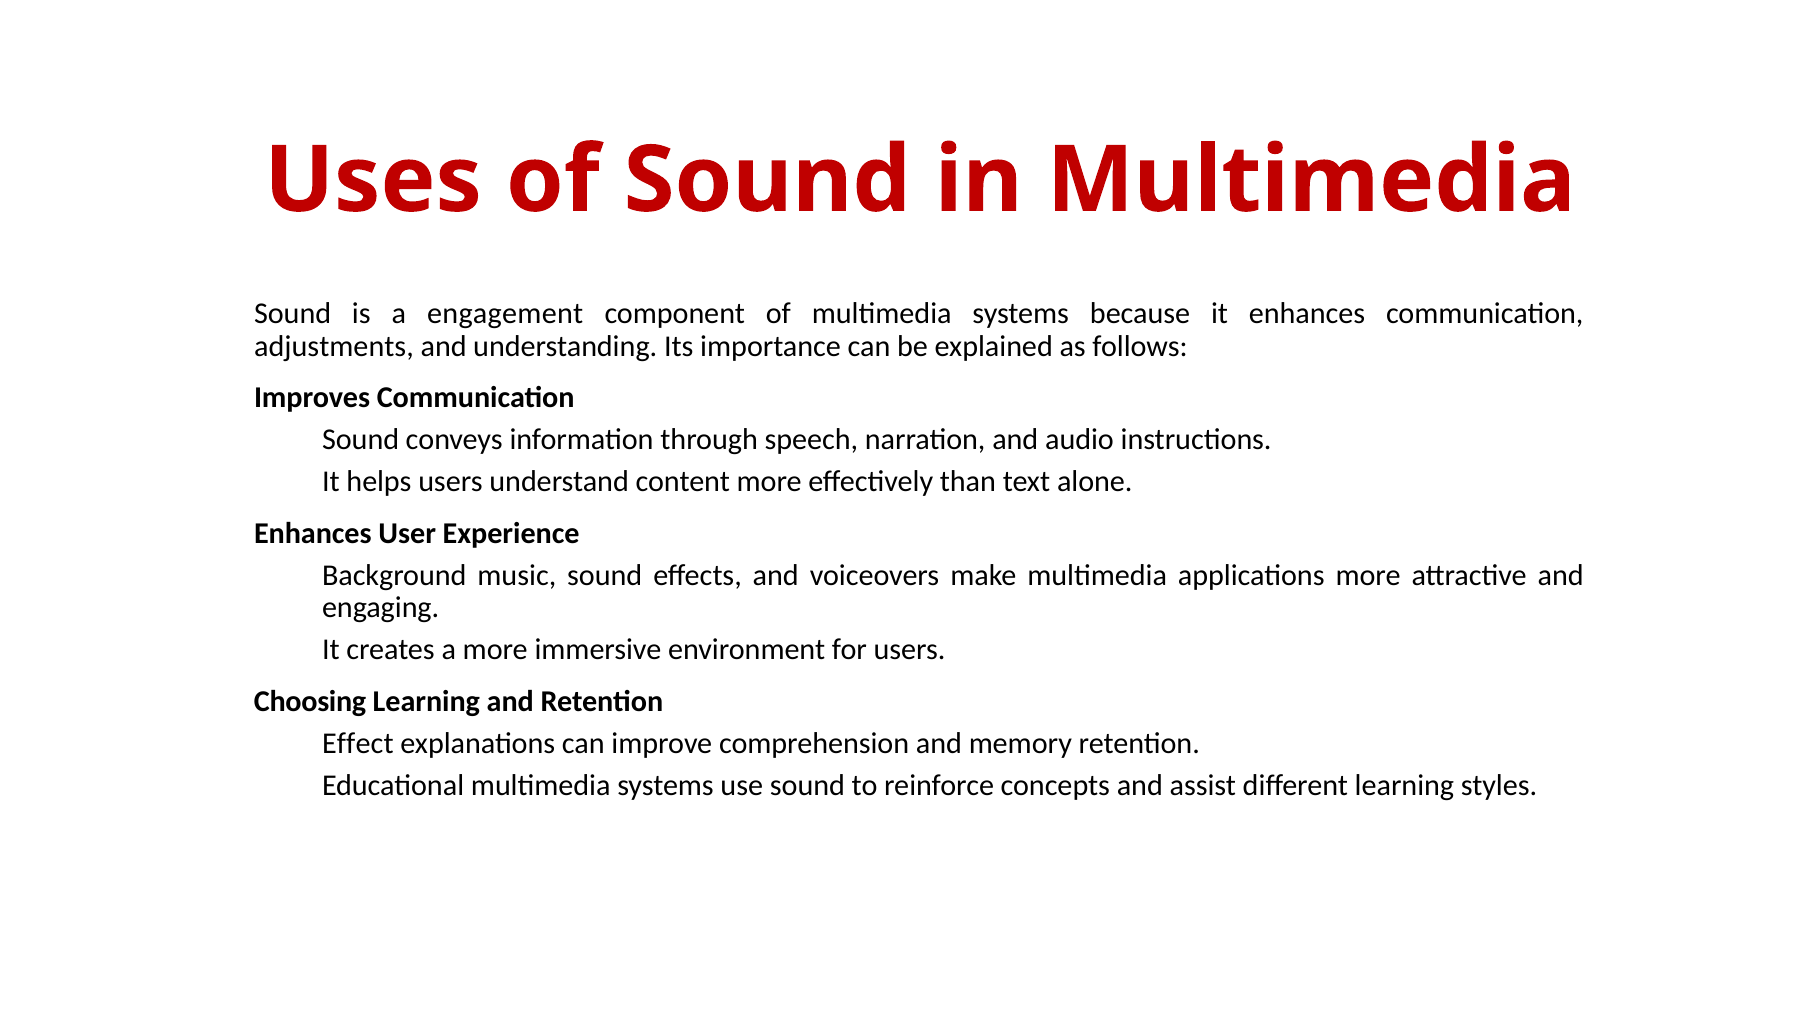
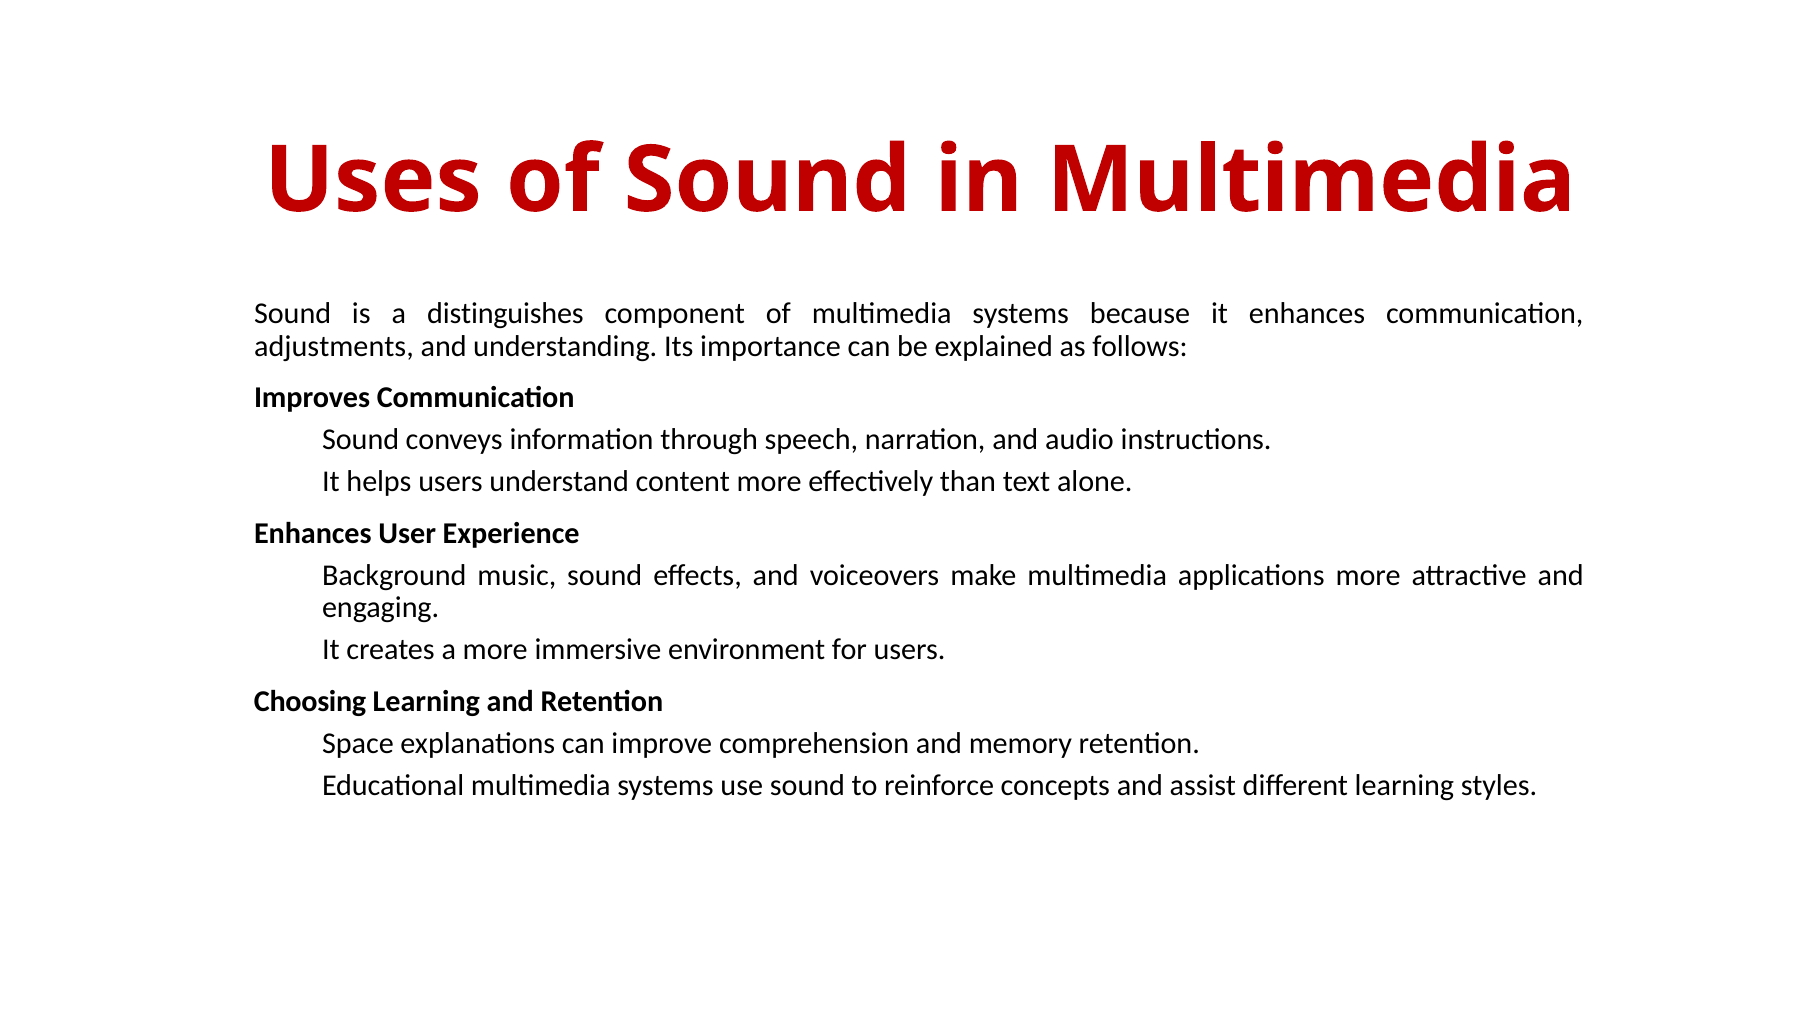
engagement: engagement -> distinguishes (505, 314)
Effect: Effect -> Space (358, 743)
